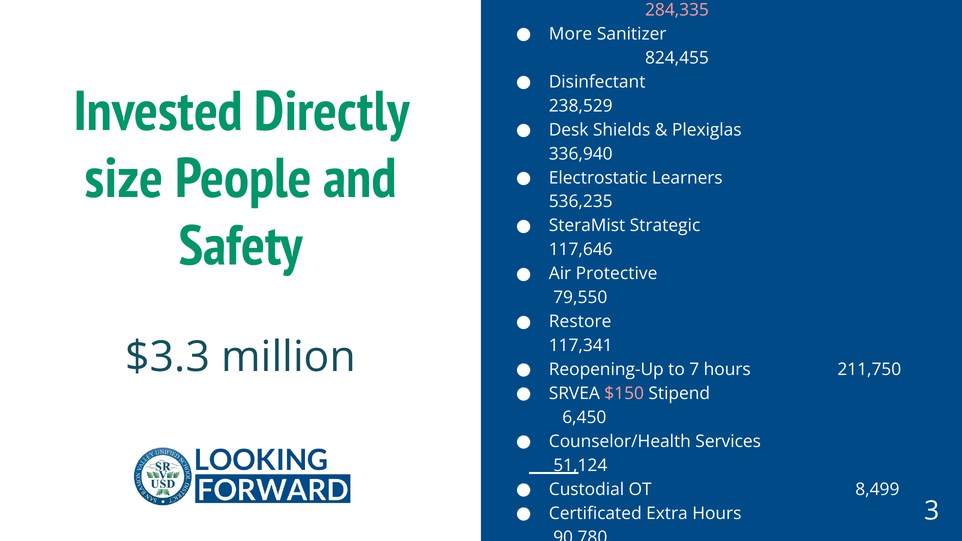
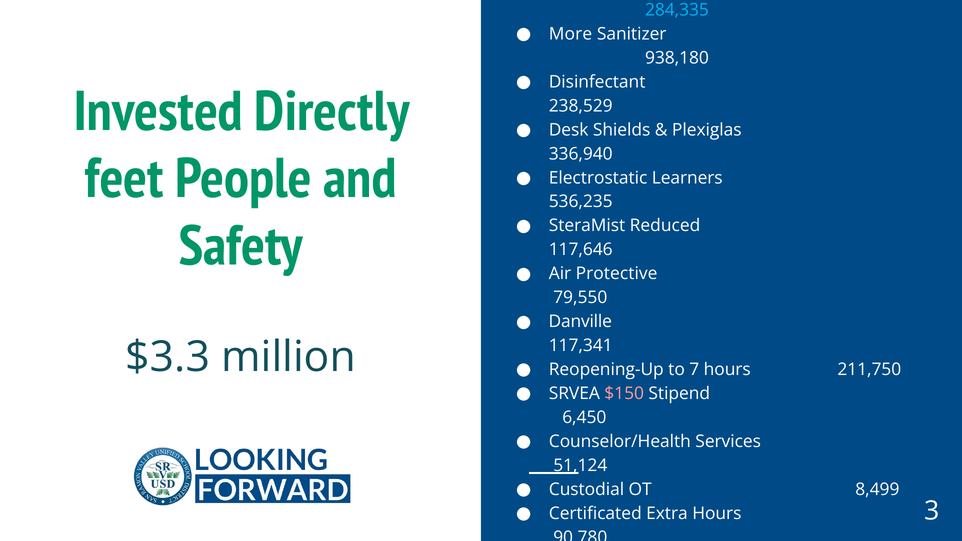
284,335 colour: pink -> light blue (677, 10)
824,455: 824,455 -> 938,180 (677, 58)
size: size -> feet (124, 179)
Strategic: Strategic -> Reduced (665, 226)
Restore: Restore -> Danville (580, 322)
